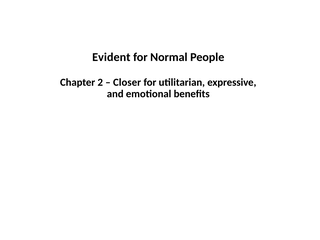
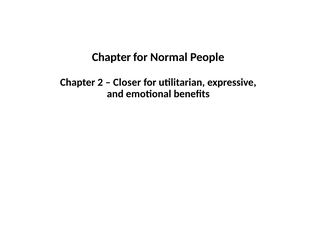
Evident: Evident -> Chapter (111, 57)
